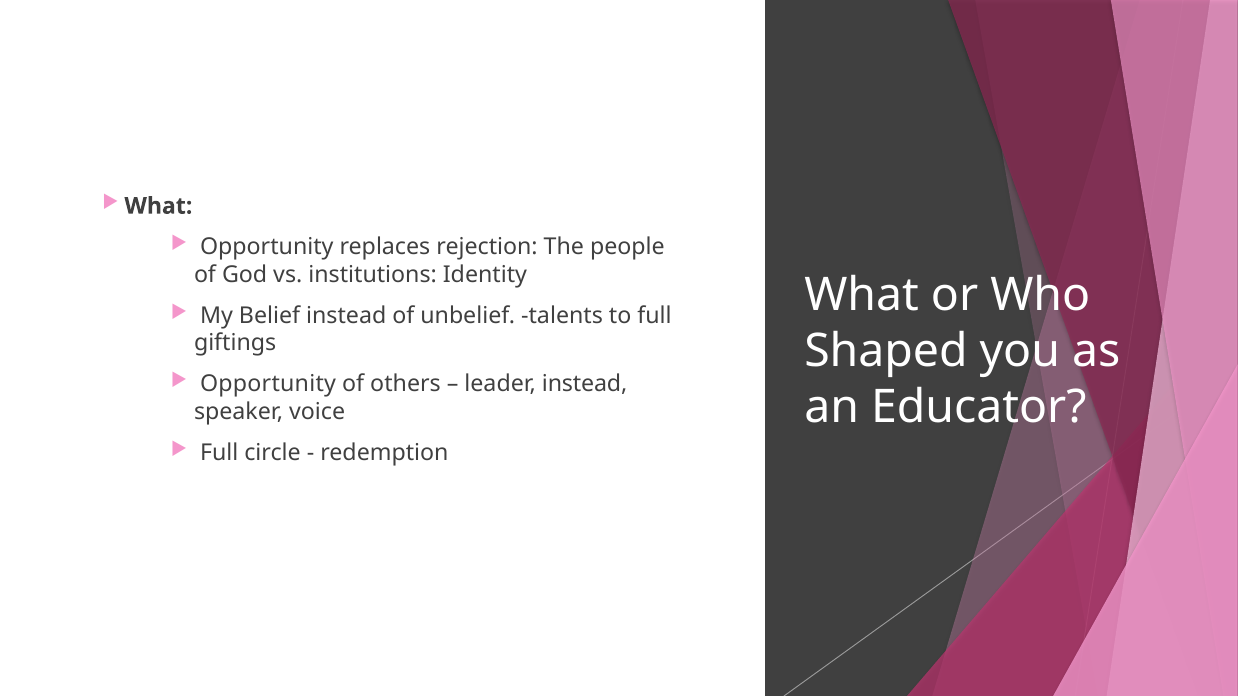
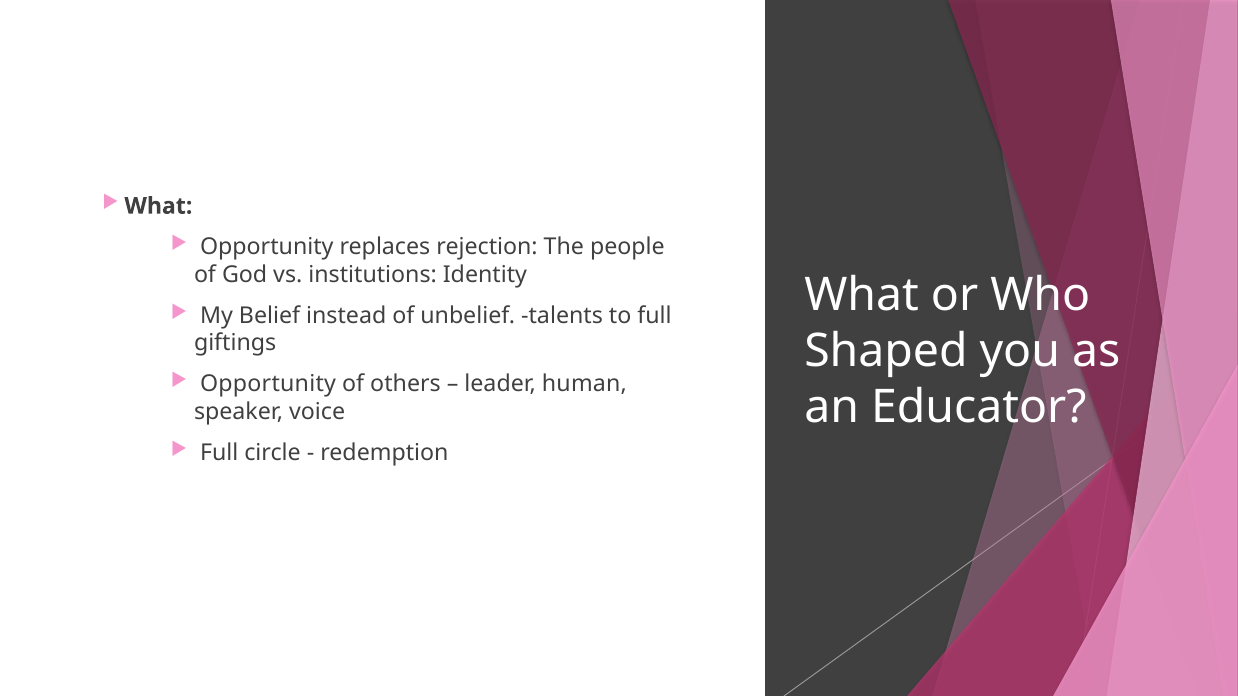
leader instead: instead -> human (584, 384)
